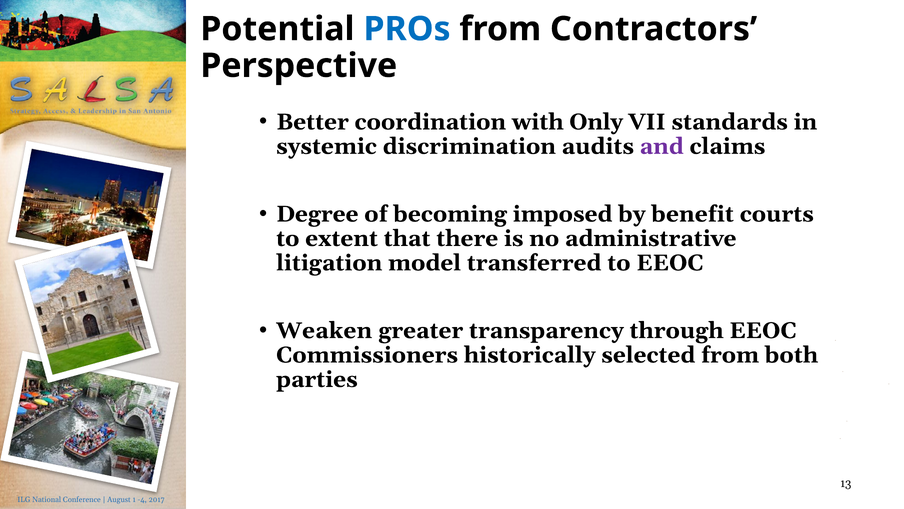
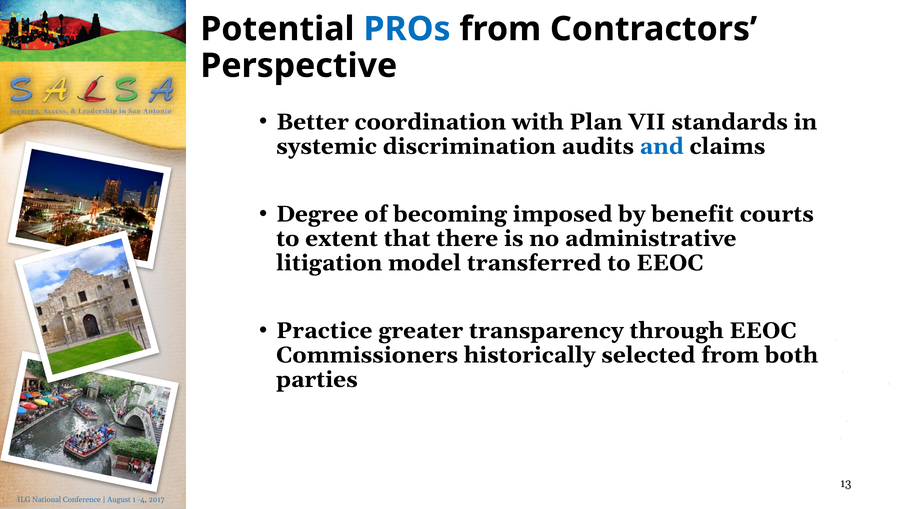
Only: Only -> Plan (596, 122)
and colour: purple -> blue (662, 146)
Weaken: Weaken -> Practice (324, 330)
